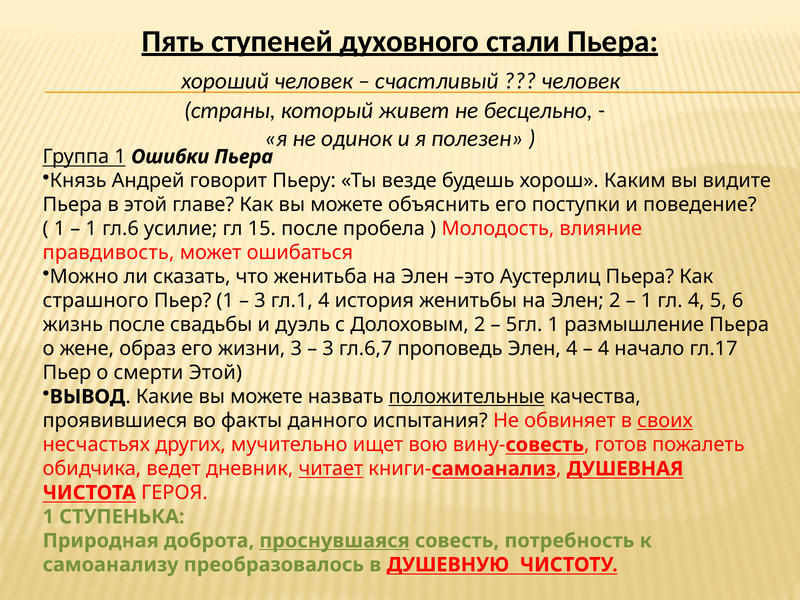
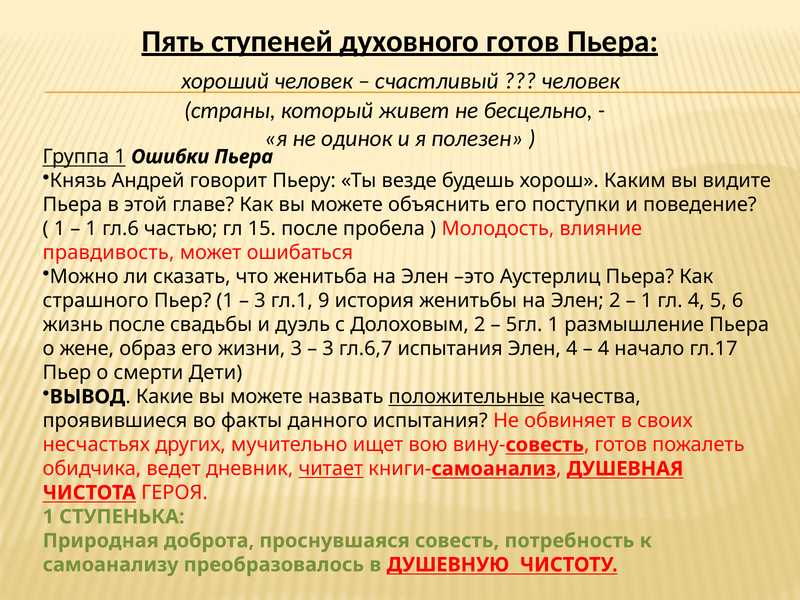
духовного стали: стали -> готов (523, 41)
усилие: усилие -> частью (181, 229)
гл.1 4: 4 -> 9 (324, 301)
гл.6,7 проповедь: проповедь -> испытания (450, 349)
смерти Этой: Этой -> Дети (216, 373)
своих underline: present -> none (665, 421)
проснувшаяся underline: present -> none (335, 541)
